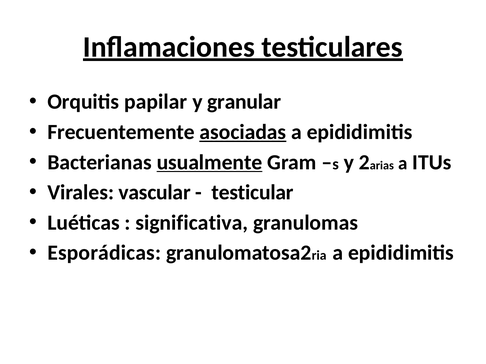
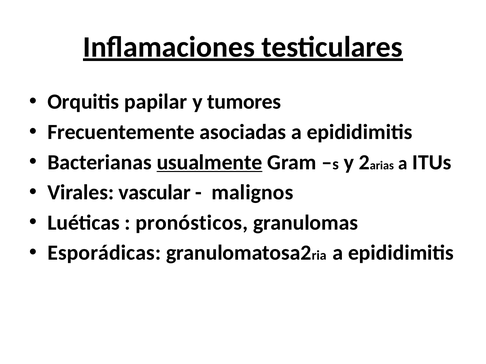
granular: granular -> tumores (244, 102)
asociadas underline: present -> none (243, 132)
testicular: testicular -> malignos (252, 193)
significativa: significativa -> pronósticos (192, 223)
